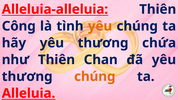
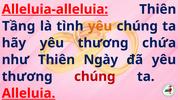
Công: Công -> Tầng (19, 26)
Chan: Chan -> Ngày (101, 60)
chúng colour: orange -> red (95, 77)
